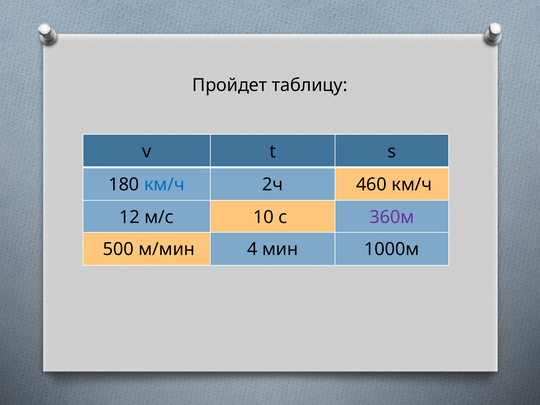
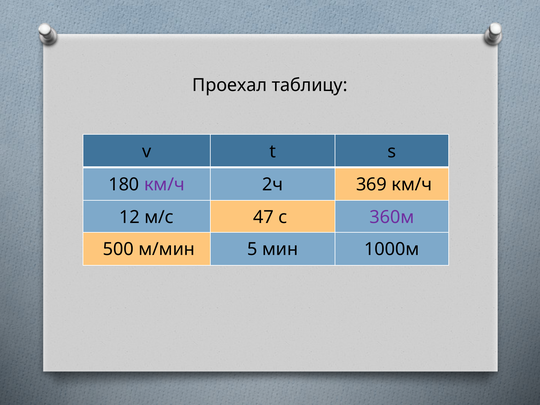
Пройдет: Пройдет -> Проехал (230, 85)
км/ч colour: blue -> purple (164, 184)
460: 460 -> 369 (371, 184)
10: 10 -> 47 (264, 217)
4: 4 -> 5 (252, 249)
